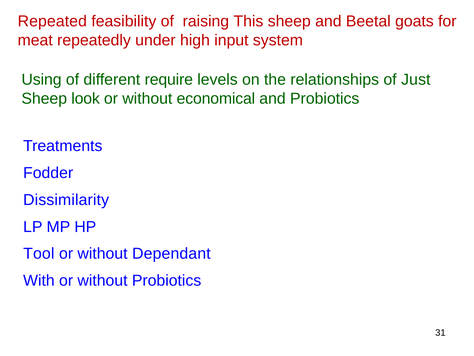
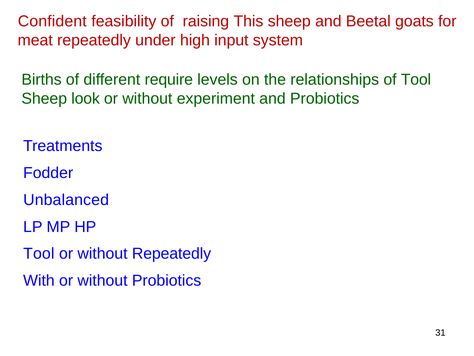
Repeated: Repeated -> Confident (52, 21)
Using: Using -> Births (42, 80)
of Just: Just -> Tool (416, 80)
economical: economical -> experiment (216, 99)
Dissimilarity: Dissimilarity -> Unbalanced (66, 200)
without Dependant: Dependant -> Repeatedly (172, 253)
